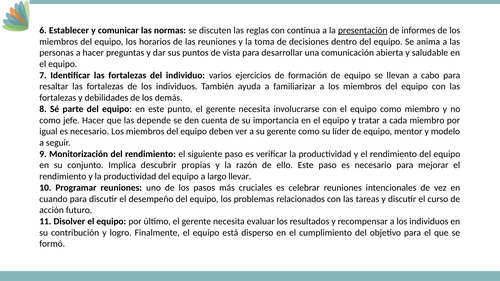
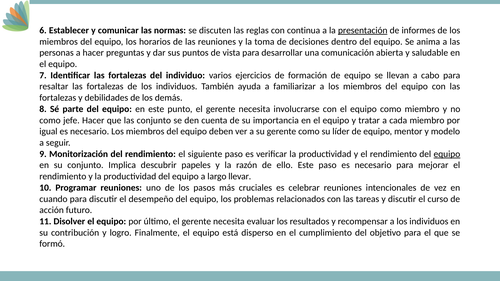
las depende: depende -> conjunto (154, 120)
equipo underline: none -> present (447, 154)
propias: propias -> papeles (196, 165)
